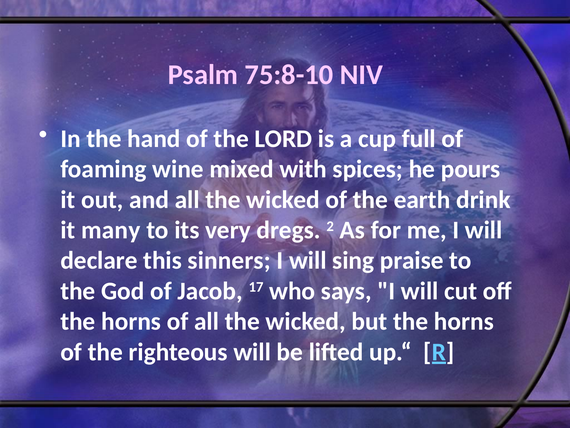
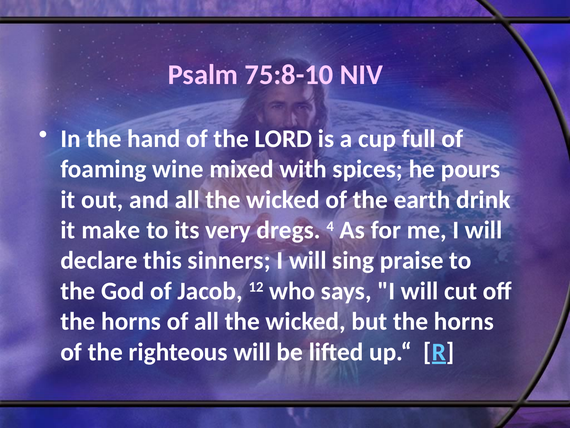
many: many -> make (111, 230)
2: 2 -> 4 (330, 226)
17: 17 -> 12 (256, 287)
